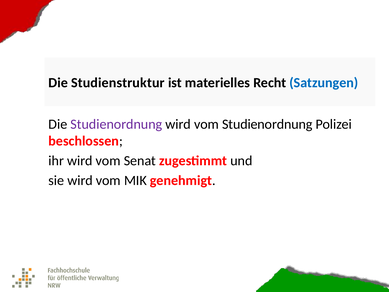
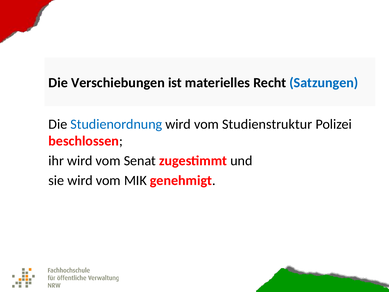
Studienstruktur: Studienstruktur -> Verschiebungen (118, 83)
Studienordnung colour: purple -> blue (116, 124)
vom Studienordnung: Studienordnung -> Studienstruktur (267, 124)
